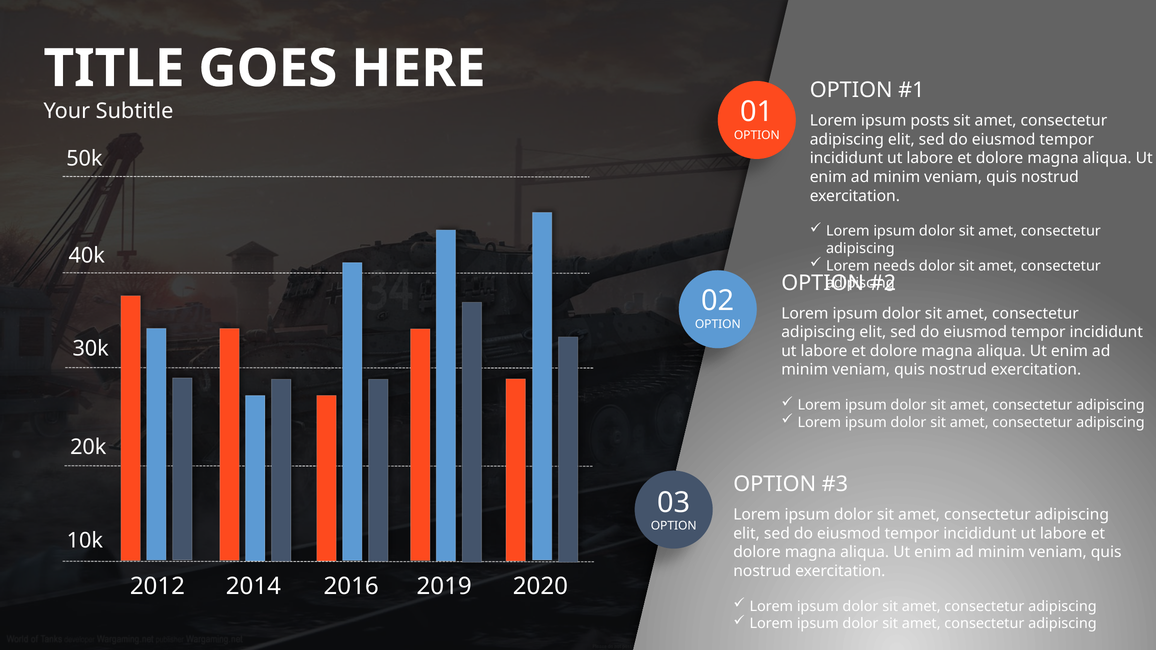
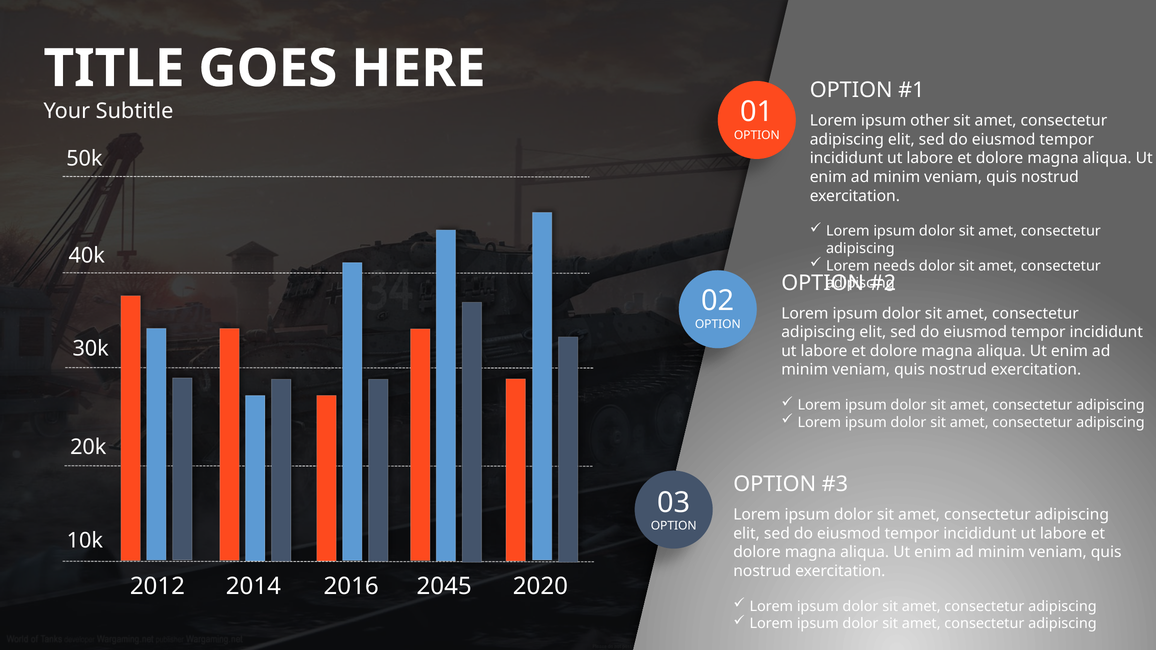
posts: posts -> other (930, 121)
2019: 2019 -> 2045 (444, 586)
